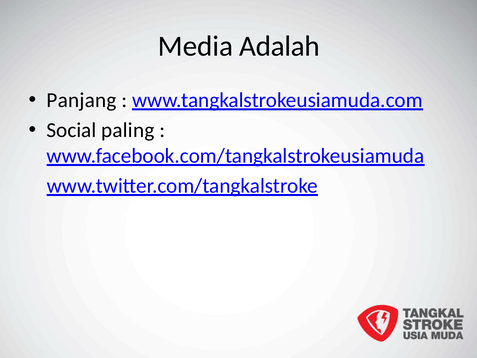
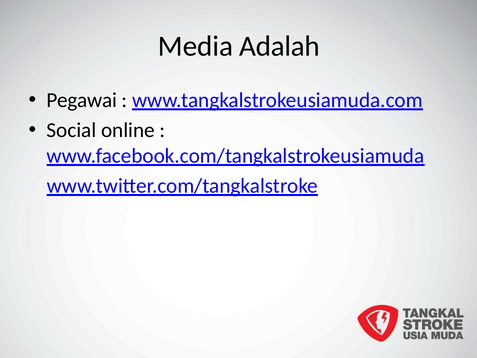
Panjang: Panjang -> Pegawai (82, 100)
paling: paling -> online (128, 130)
